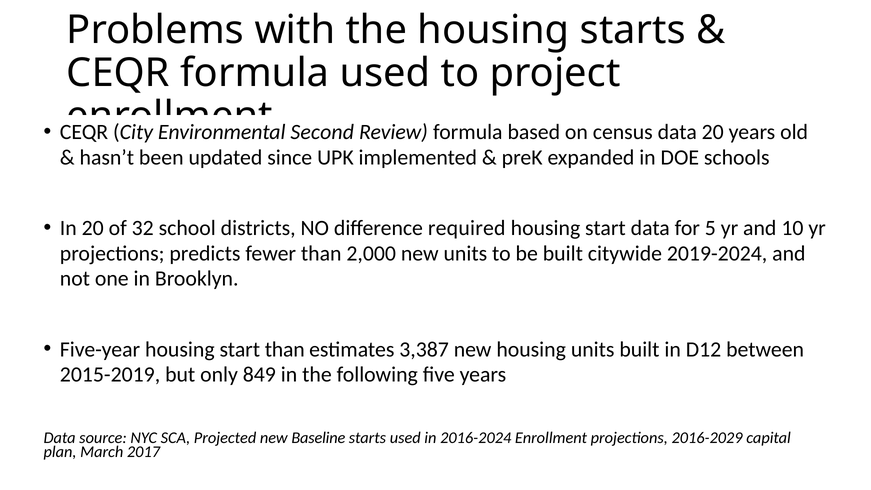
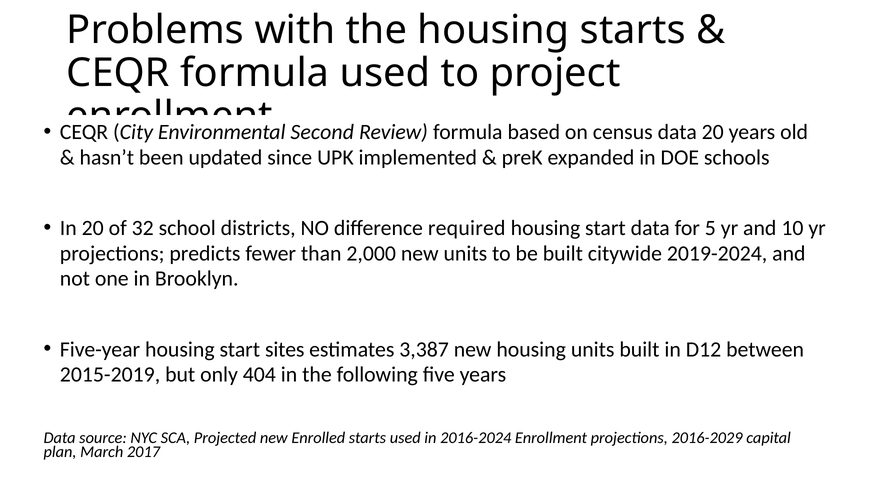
start than: than -> sites (285, 349)
849: 849 -> 404 (259, 374)
Baseline: Baseline -> Enrolled (318, 438)
